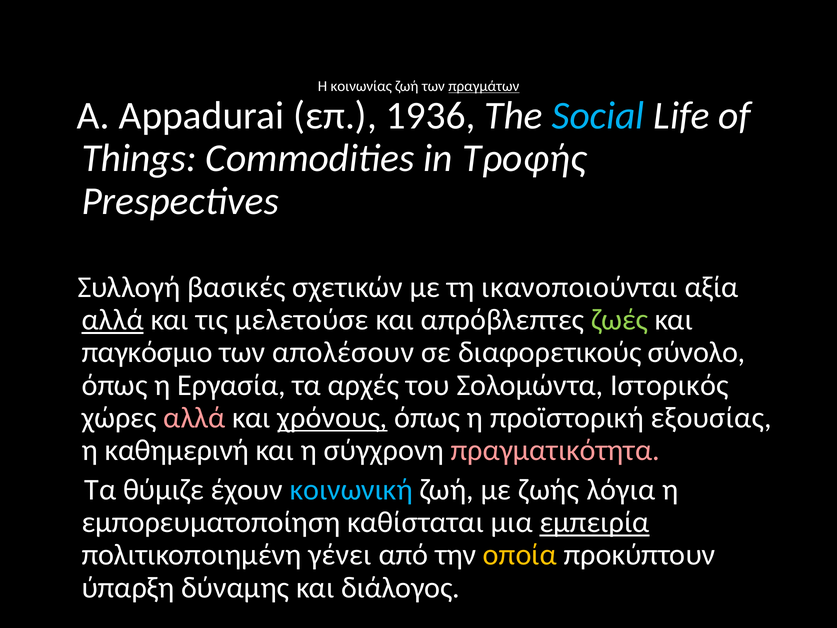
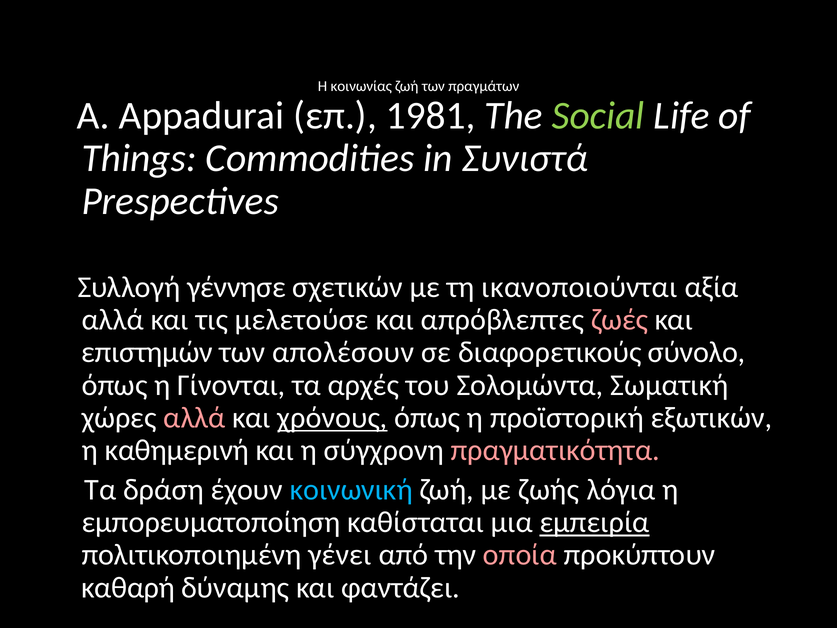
πραγμάτων underline: present -> none (484, 86)
1936: 1936 -> 1981 (431, 116)
Social colour: light blue -> light green (598, 116)
Τροφής: Τροφής -> Συνιστά (525, 158)
βασικές: βασικές -> γέννησε (237, 287)
αλλά underline: present -> none (113, 320)
ζωές colour: light green -> pink (620, 320)
παγκόσμιο: παγκόσμιο -> επιστημών (147, 352)
Εργασία: Εργασία -> Γίνονται (231, 385)
Ιστορικός: Ιστορικός -> Σωματική (669, 385)
εξουσίας: εξουσίας -> εξωτικών (712, 418)
θύμιζε: θύμιζε -> δράση (163, 490)
οποία colour: yellow -> pink (520, 555)
ύπαρξη: ύπαρξη -> καθαρή (128, 587)
διάλογος: διάλογος -> φαντάζει (400, 587)
